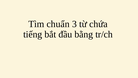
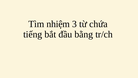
chuẩn: chuẩn -> nhiệm (58, 24)
